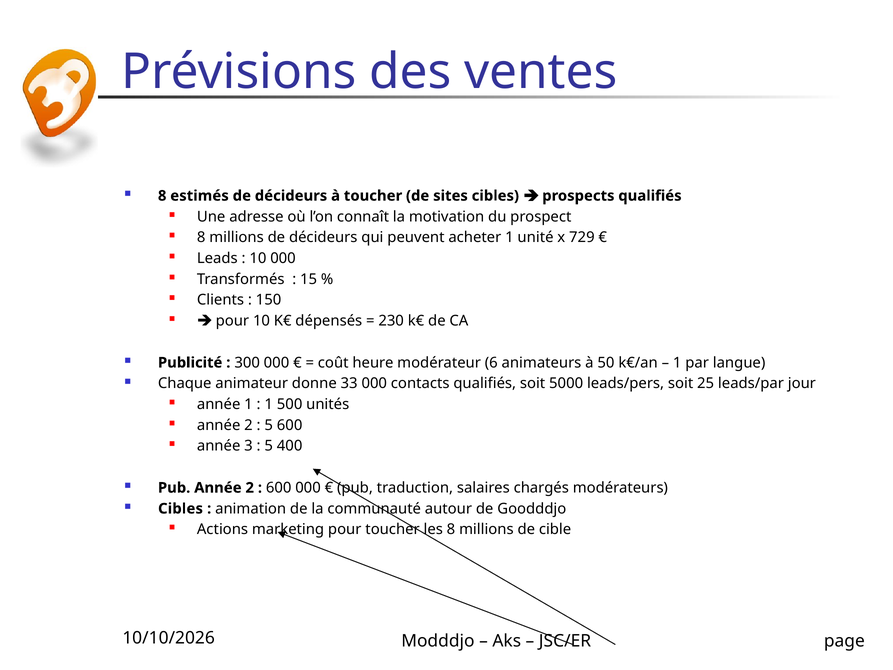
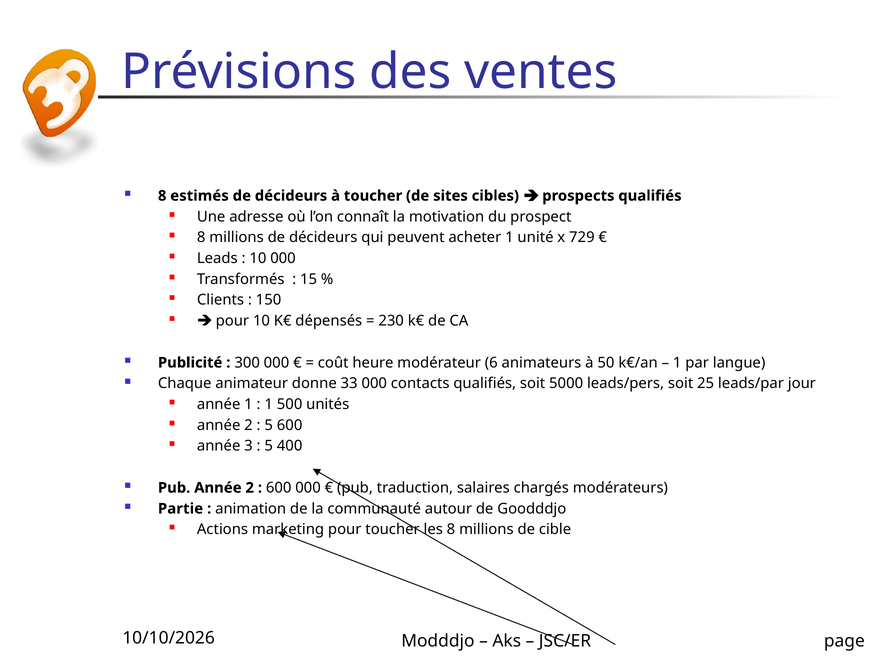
Cibles: Cibles -> Partie (181, 508)
